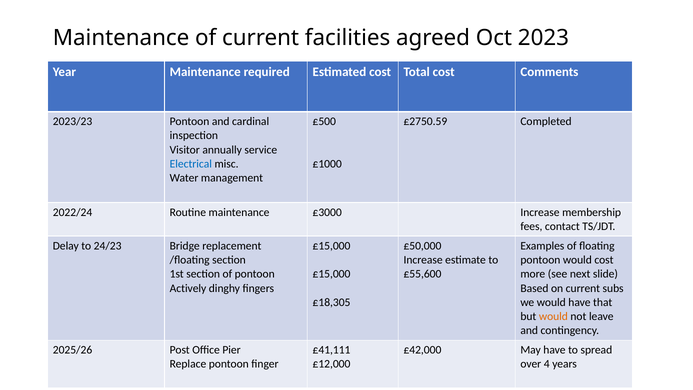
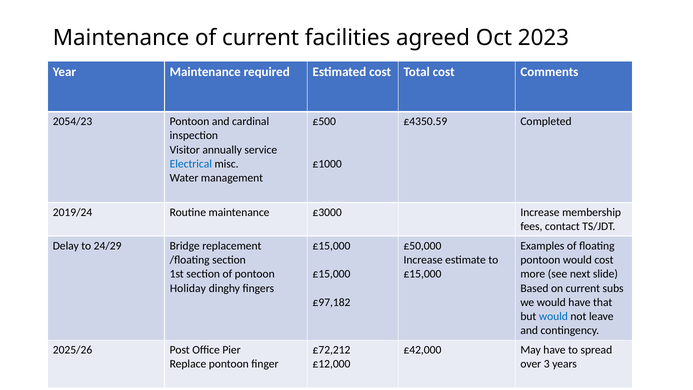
2023/23: 2023/23 -> 2054/23 (73, 121)
£2750.59: £2750.59 -> £4350.59 (425, 121)
2022/24: 2022/24 -> 2019/24 (73, 212)
24/23: 24/23 -> 24/29 (108, 246)
£55,600: £55,600 -> £15,000 (422, 274)
Actively: Actively -> Holiday (188, 288)
£18,305: £18,305 -> £97,182 (332, 302)
would colour: orange -> blue (553, 316)
£41,111: £41,111 -> £72,212 (332, 350)
4: 4 -> 3 (547, 364)
